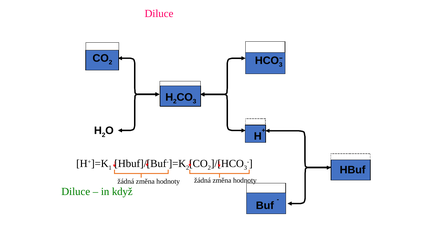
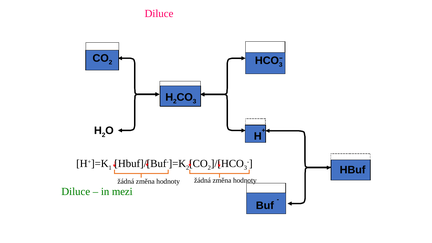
když: když -> mezi (122, 192)
